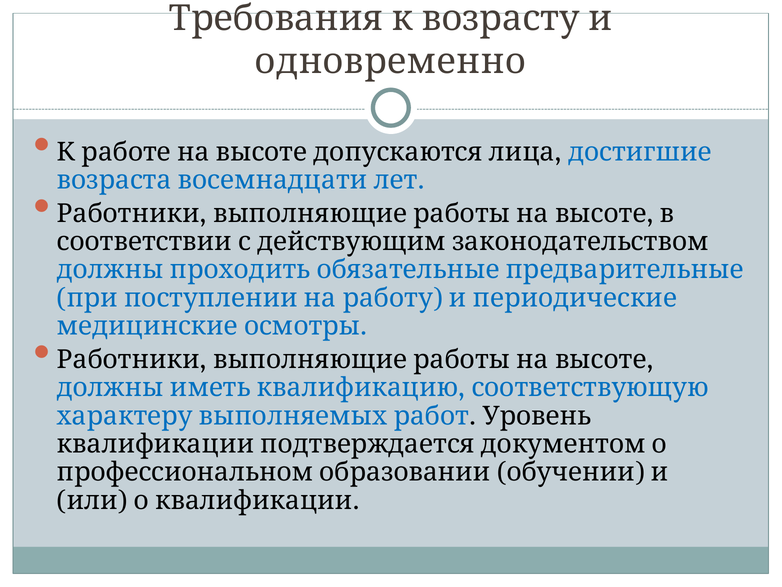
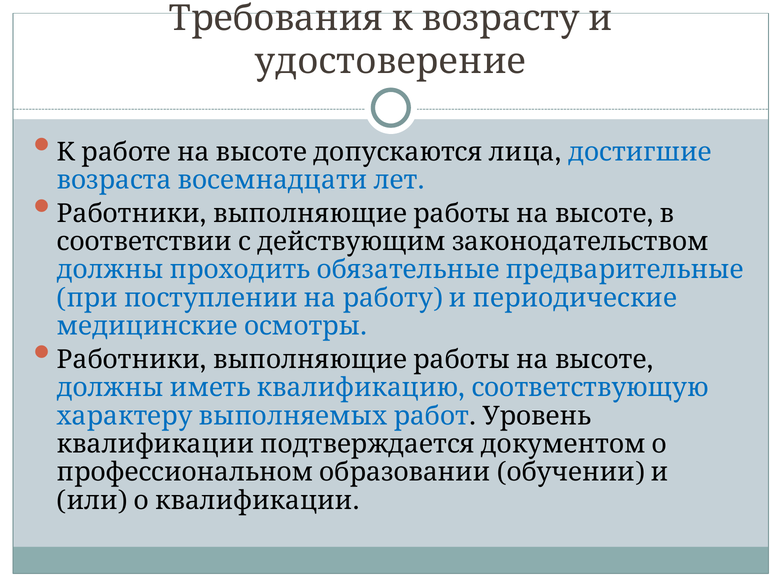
одновременно: одновременно -> удостоверение (390, 62)
